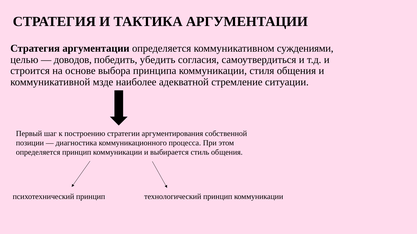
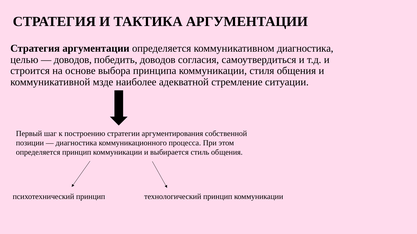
коммуникативном суждениями: суждениями -> диагностика (305, 48)
победить убедить: убедить -> доводов (158, 60)
